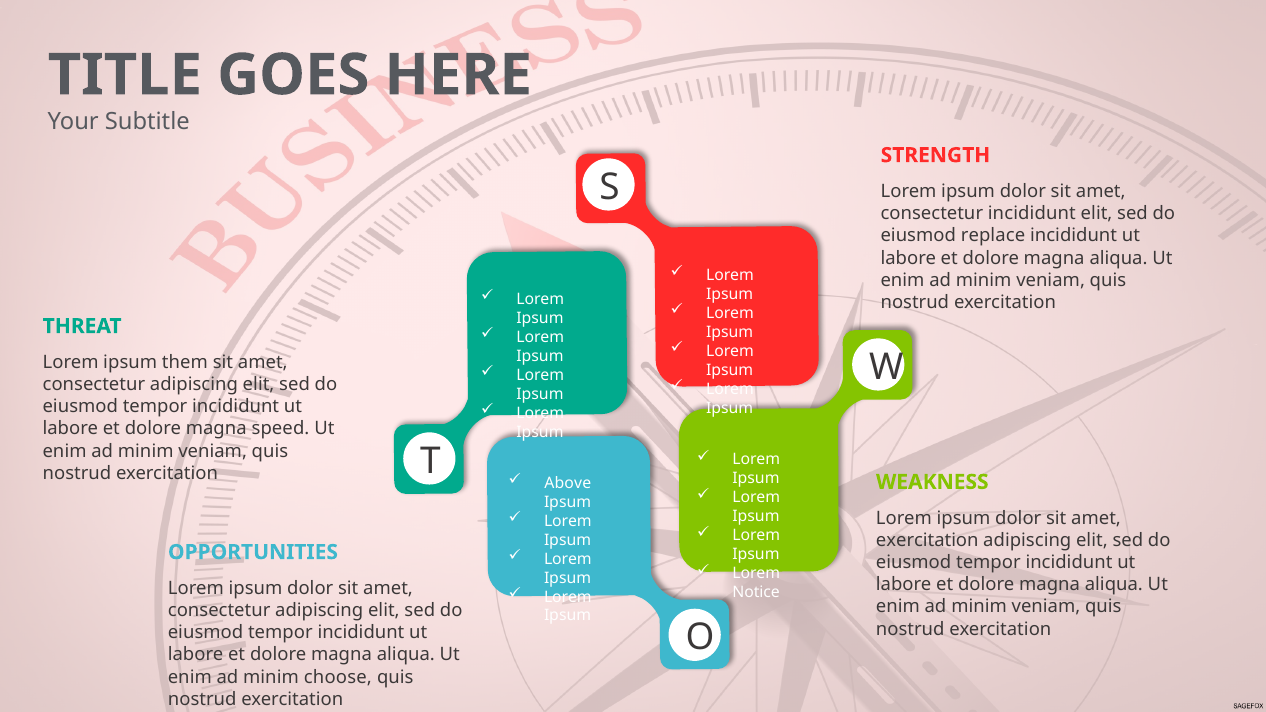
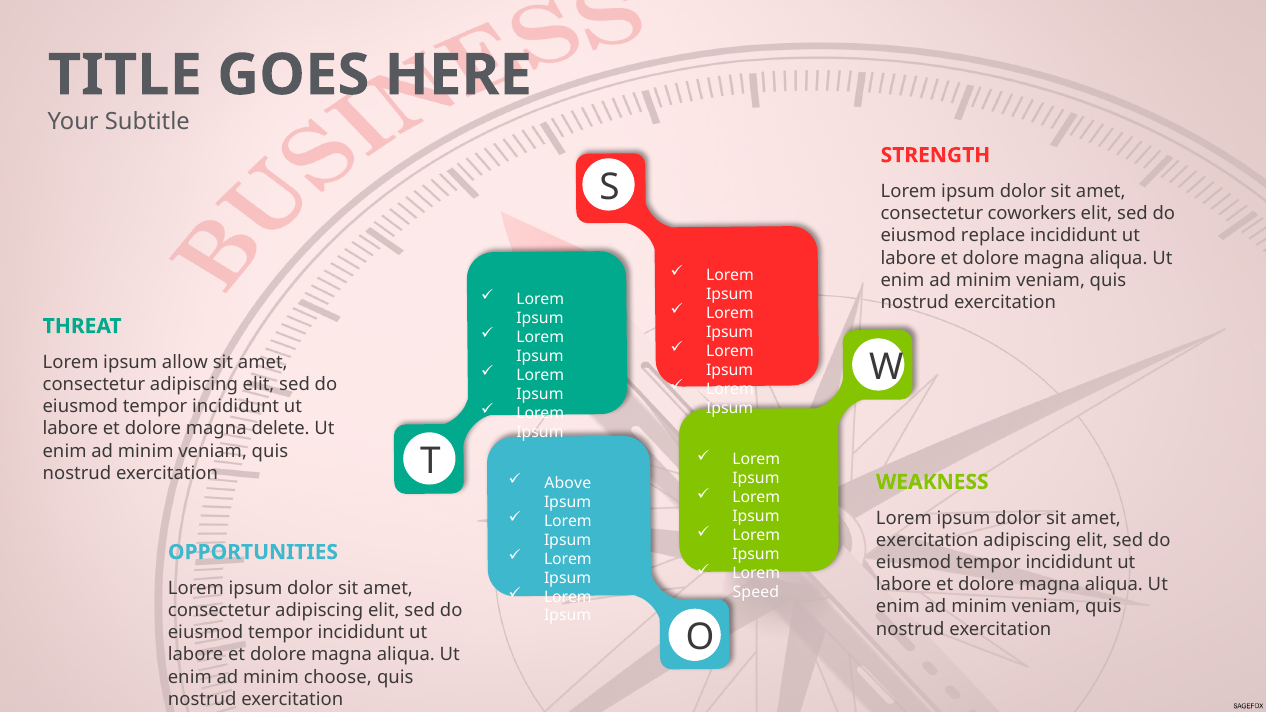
consectetur incididunt: incididunt -> coworkers (1032, 214)
them: them -> allow (185, 362)
speed: speed -> delete (281, 429)
Notice: Notice -> Speed (756, 592)
